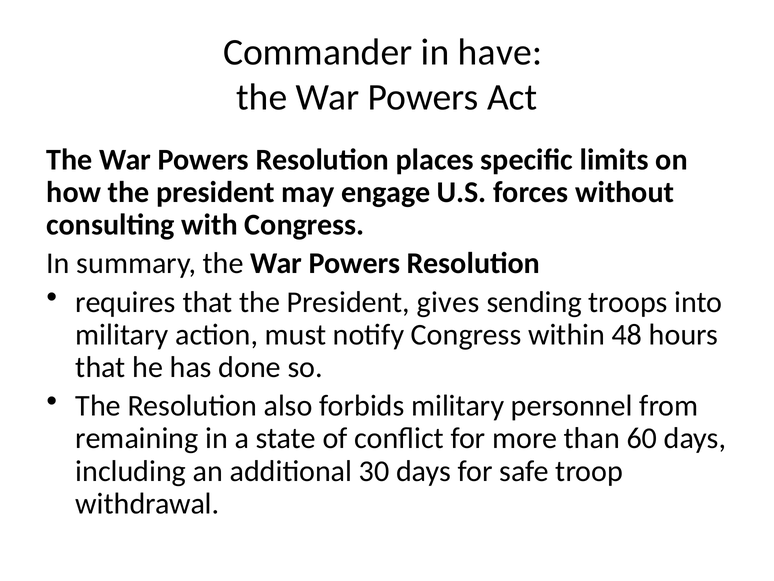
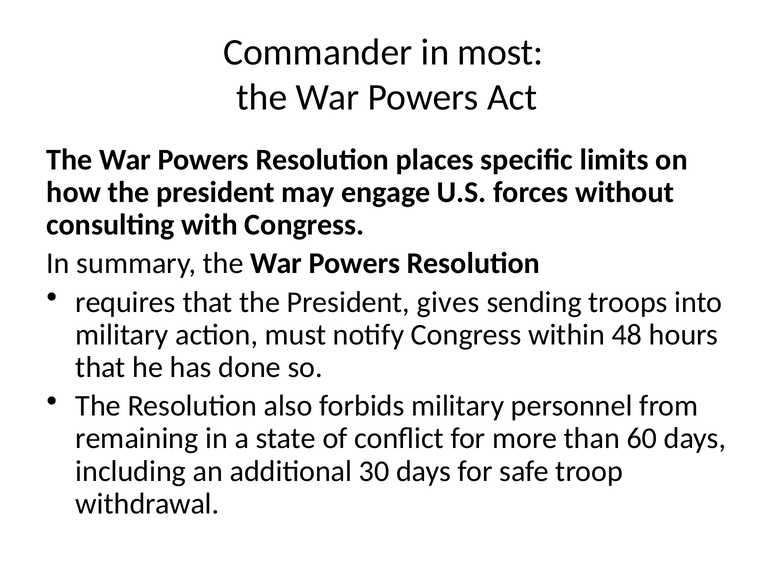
have: have -> most (500, 52)
